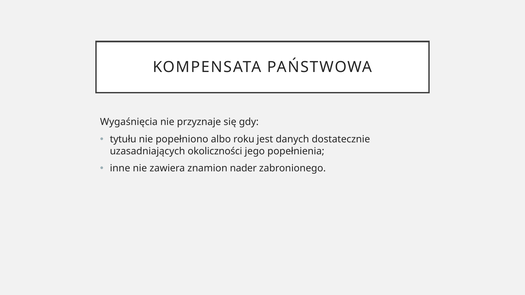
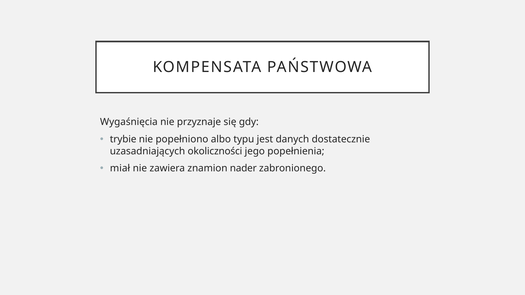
tytułu: tytułu -> trybie (123, 139)
roku: roku -> typu (244, 139)
inne: inne -> miał (120, 169)
